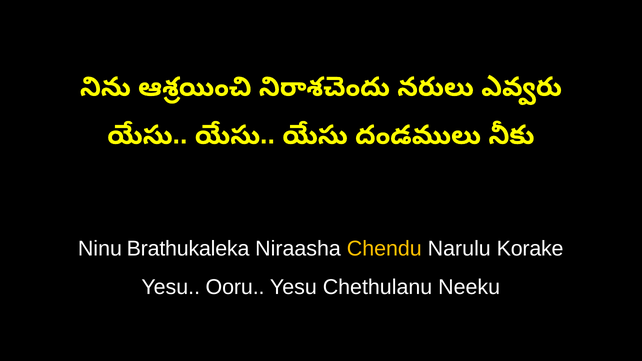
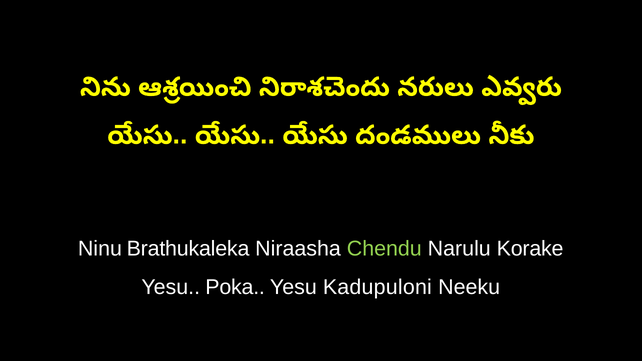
Chendu colour: yellow -> light green (384, 249)
Ooru: Ooru -> Poka (235, 287)
Chethulanu: Chethulanu -> Kadupuloni (377, 287)
